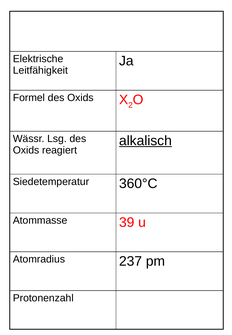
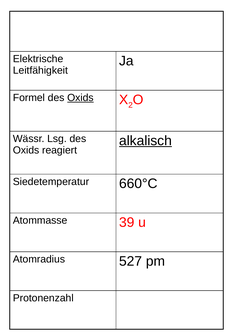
Oxids underline: none -> present (80, 98)
360°C: 360°C -> 660°C (138, 184)
237: 237 -> 527 (131, 261)
